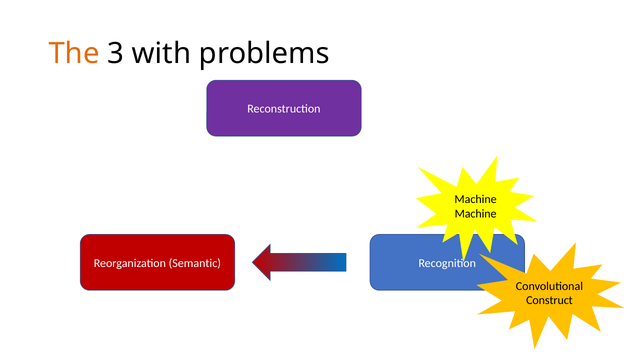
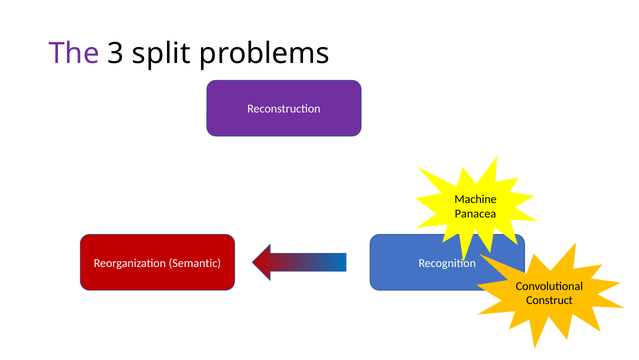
The colour: orange -> purple (74, 54)
with: with -> split (161, 54)
Machine: Machine -> Panacea (476, 213)
